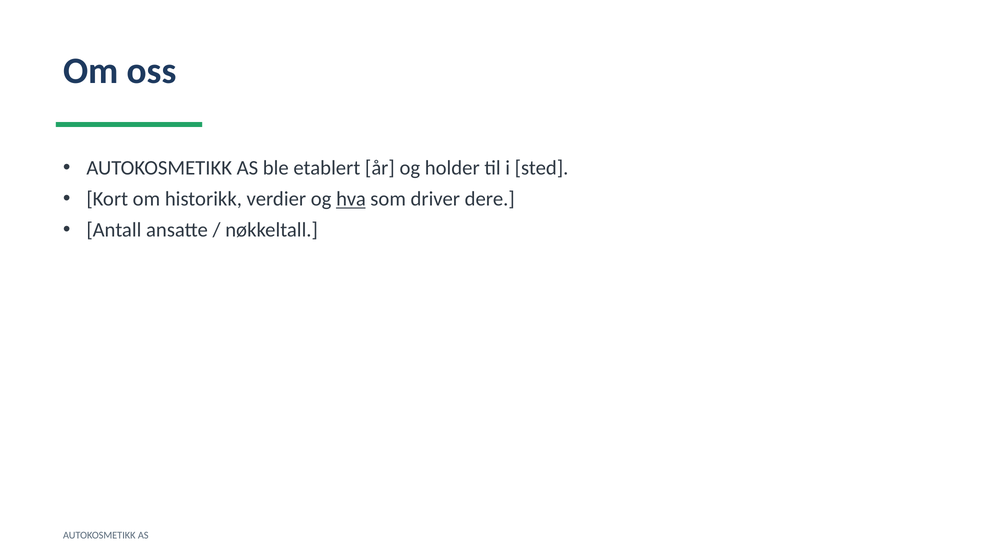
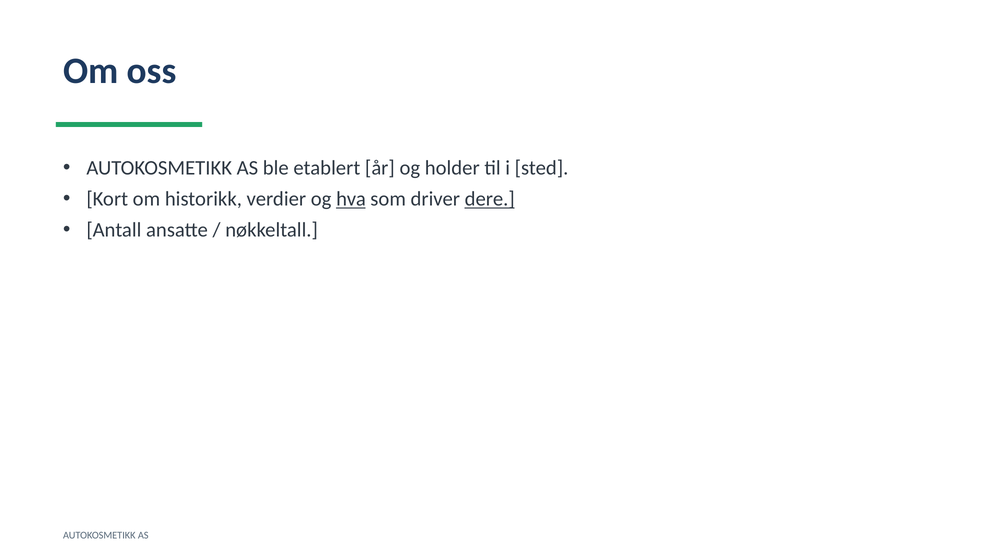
dere underline: none -> present (490, 199)
